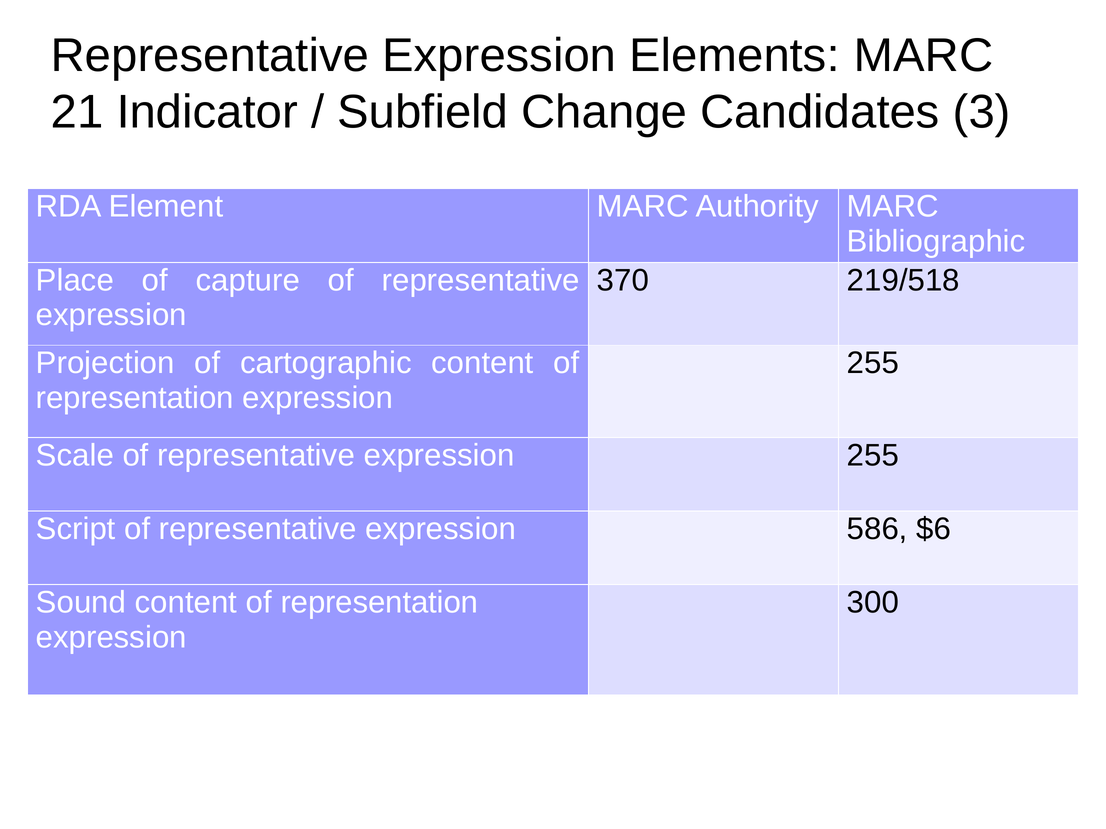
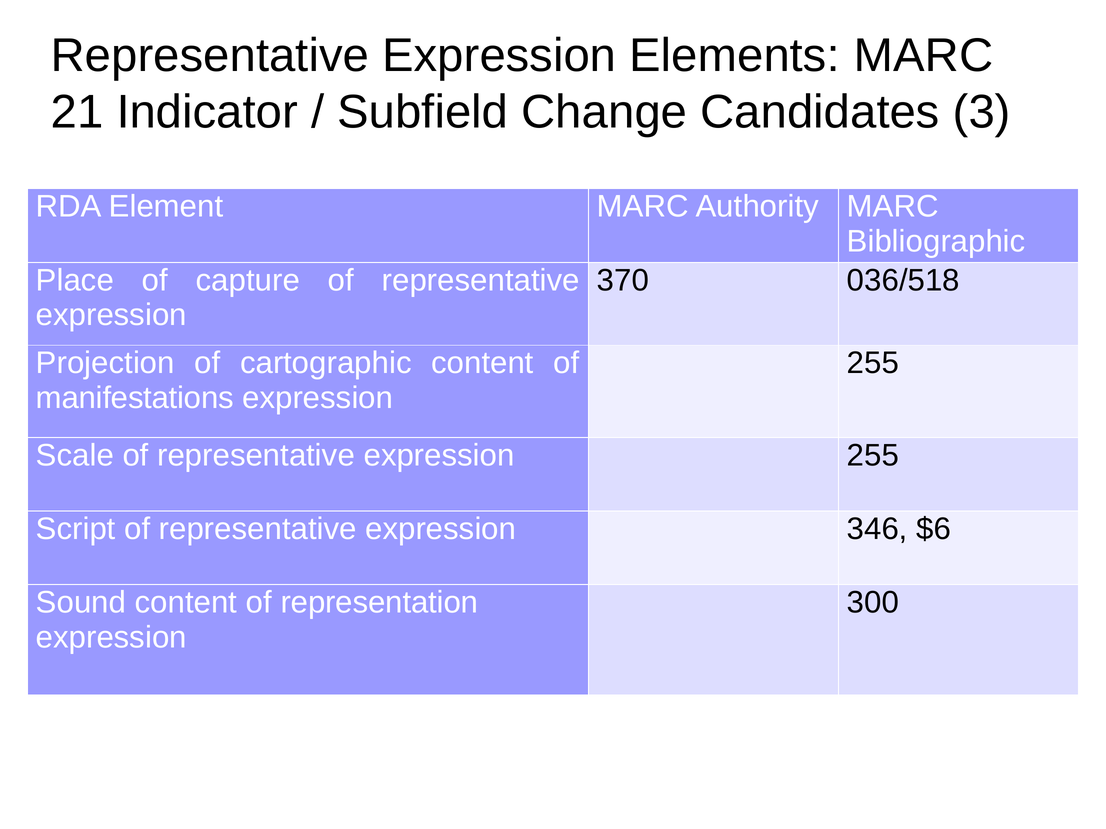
219/518: 219/518 -> 036/518 (903, 280)
representation: representation -> manifestations (135, 398)
586: 586 -> 346 (877, 529)
